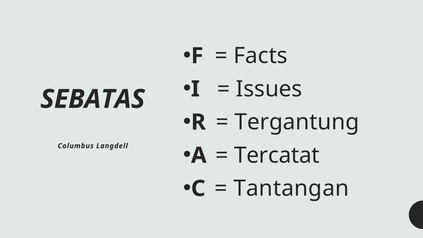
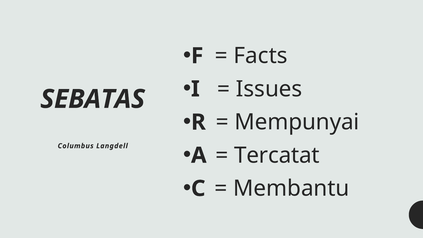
Tergantung: Tergantung -> Mempunyai (297, 122)
Tantangan: Tantangan -> Membantu (291, 189)
